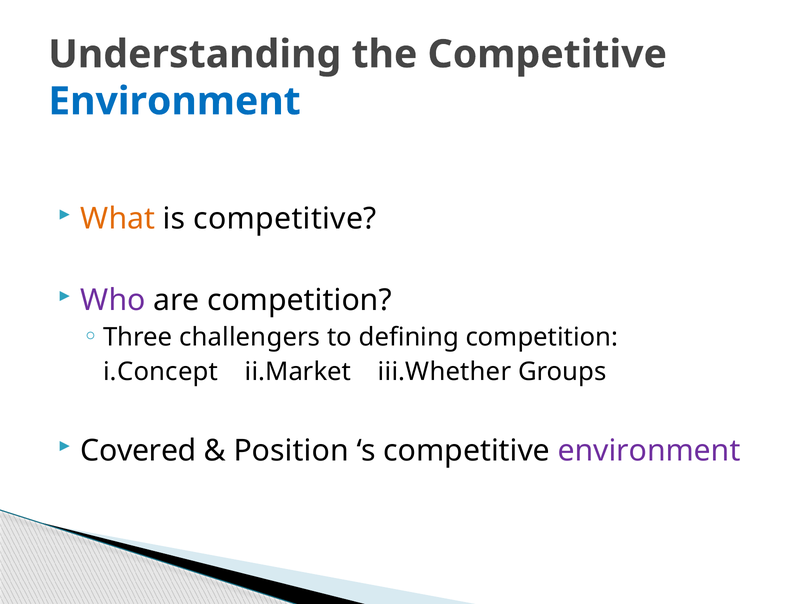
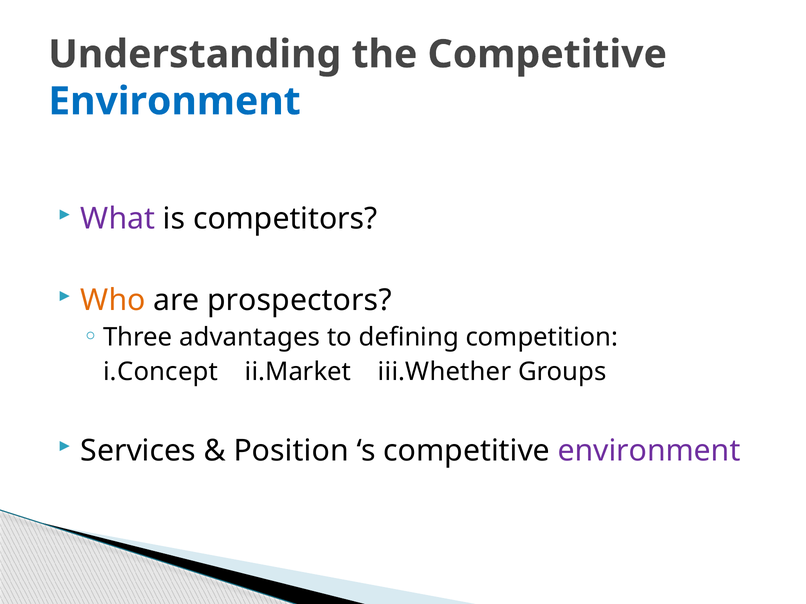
What colour: orange -> purple (118, 219)
is competitive: competitive -> competitors (285, 219)
Who colour: purple -> orange (113, 301)
are competition: competition -> prospectors (299, 301)
challengers: challengers -> advantages (250, 337)
Covered: Covered -> Services (138, 451)
